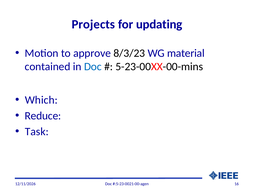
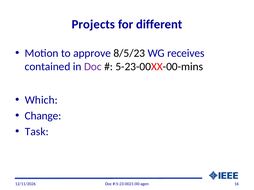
updating: updating -> different (159, 24)
8/3/23: 8/3/23 -> 8/5/23 (129, 53)
material: material -> receives (186, 53)
Doc colour: blue -> purple (93, 67)
Reduce: Reduce -> Change (43, 116)
